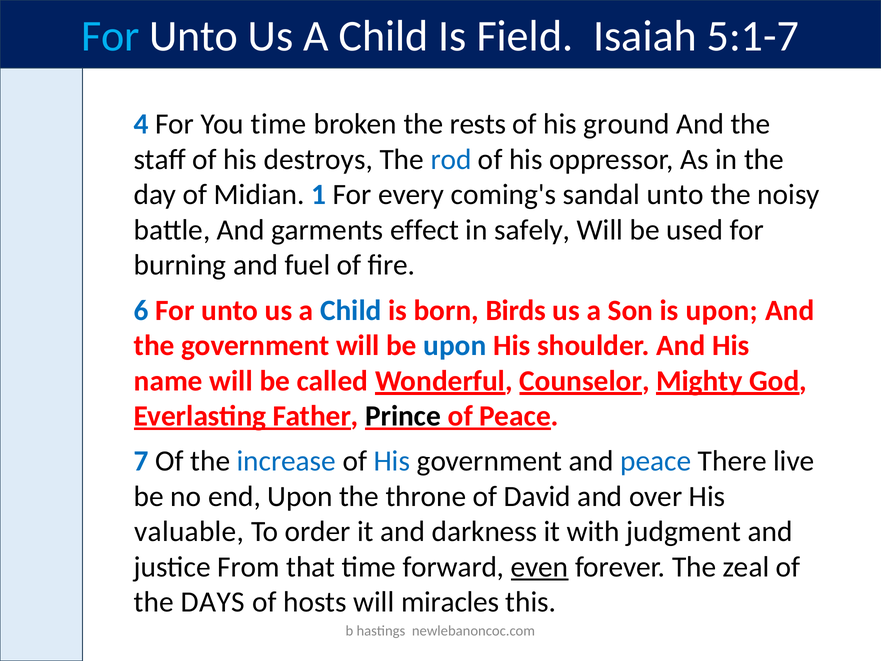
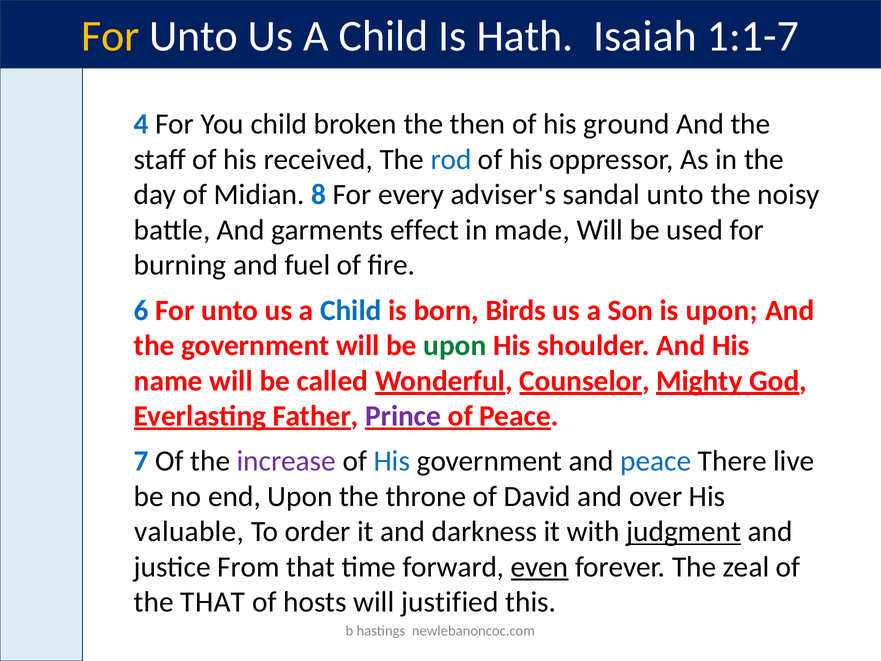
For colour: light blue -> yellow (110, 36)
Field: Field -> Hath (525, 36)
5:1-7: 5:1-7 -> 1:1-7 (753, 36)
You time: time -> child (279, 124)
rests: rests -> then (478, 124)
destroys: destroys -> received (318, 159)
1: 1 -> 8 (319, 195)
coming's: coming's -> adviser's (503, 195)
safely: safely -> made (532, 230)
upon colour: blue -> green (455, 345)
Prince colour: black -> purple (403, 416)
increase colour: blue -> purple (286, 461)
judgment underline: none -> present (684, 531)
the DAYS: DAYS -> THAT (213, 602)
miracles: miracles -> justified (450, 602)
